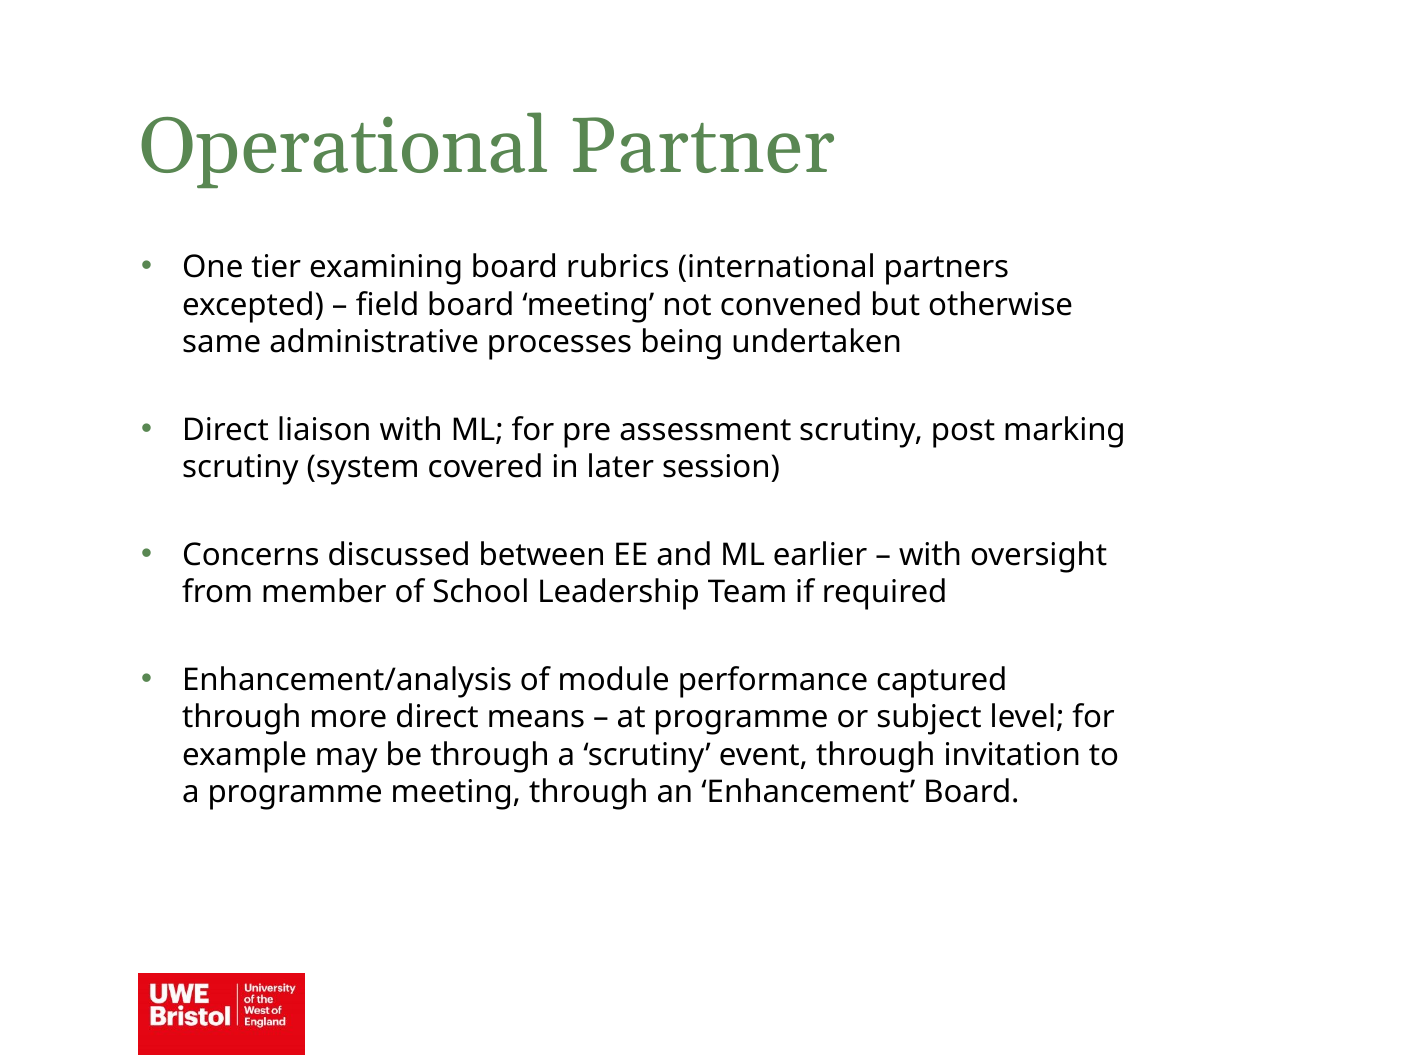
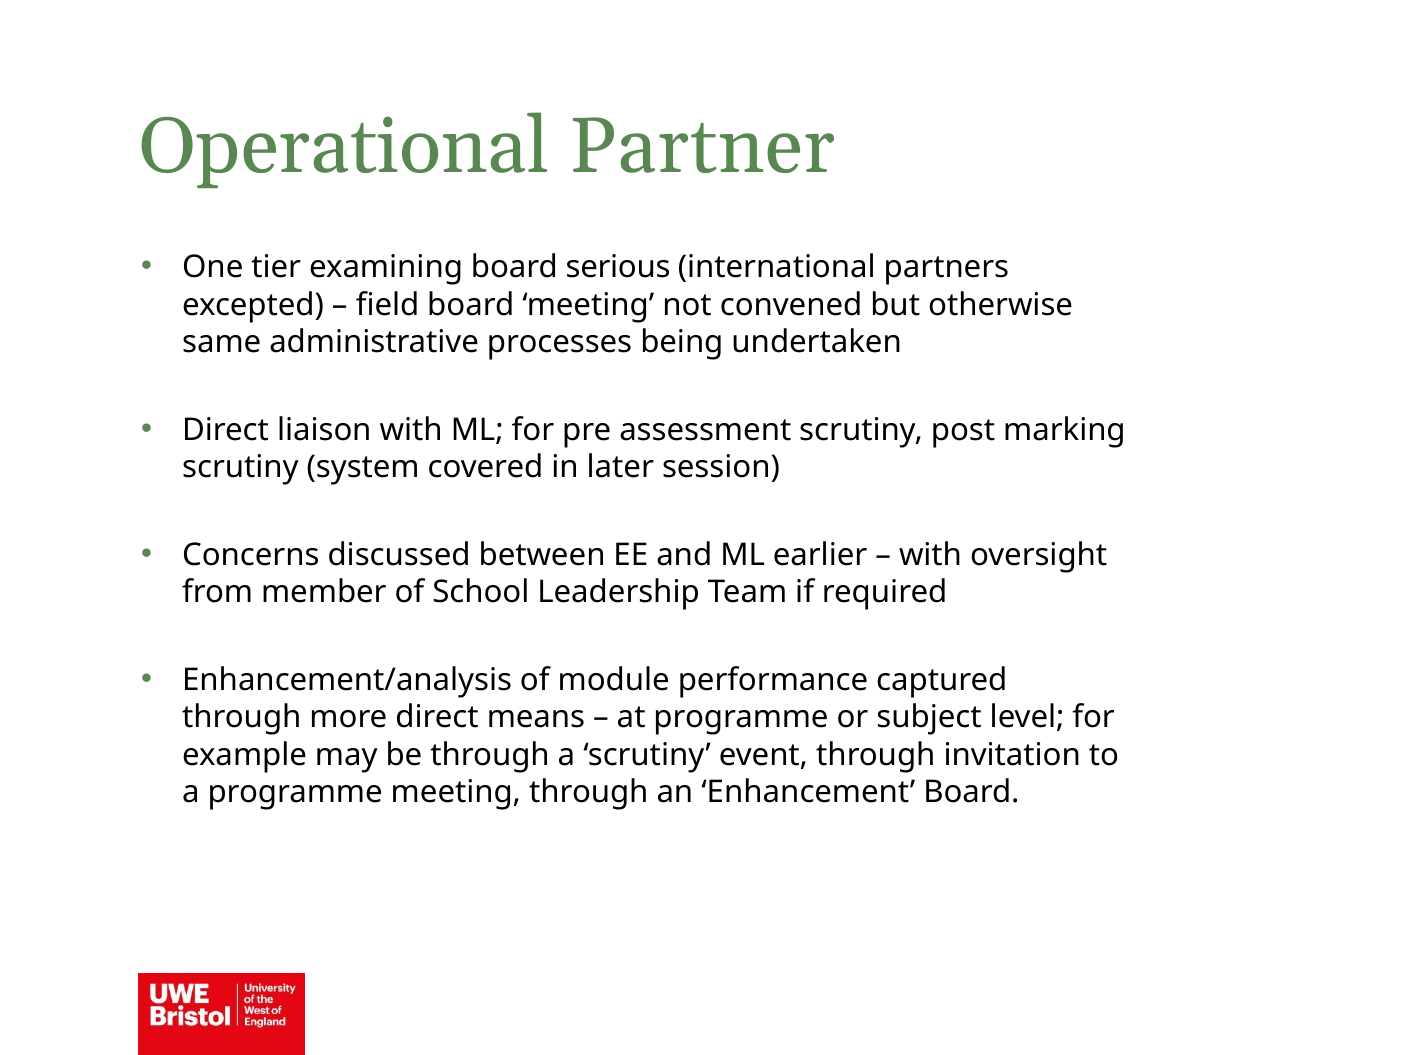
rubrics: rubrics -> serious (618, 267)
